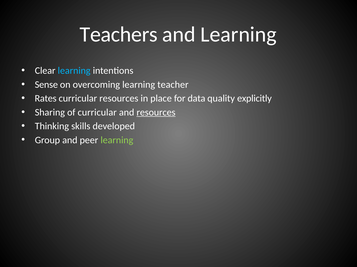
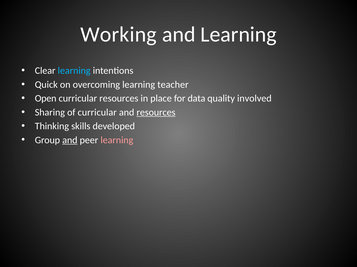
Teachers: Teachers -> Working (118, 35)
Sense: Sense -> Quick (46, 85)
Rates: Rates -> Open (46, 99)
explicitly: explicitly -> involved (254, 99)
and underline: none -> present (70, 140)
learning colour: light green -> pink (117, 140)
